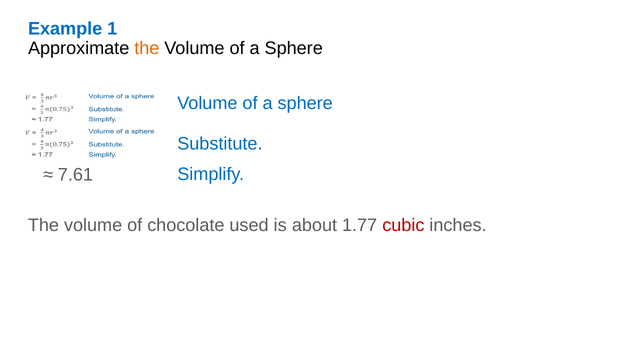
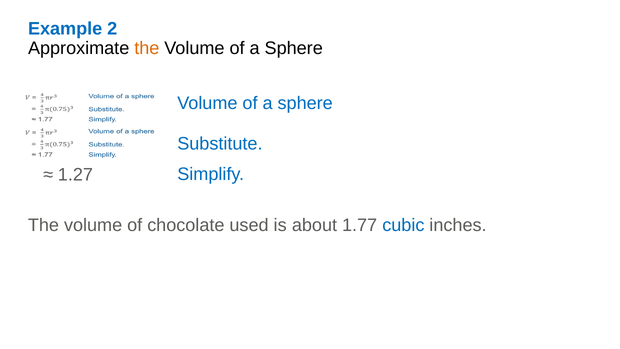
1: 1 -> 2 (112, 29)
7.61: 7.61 -> 1.27 (75, 175)
cubic colour: red -> blue (403, 225)
